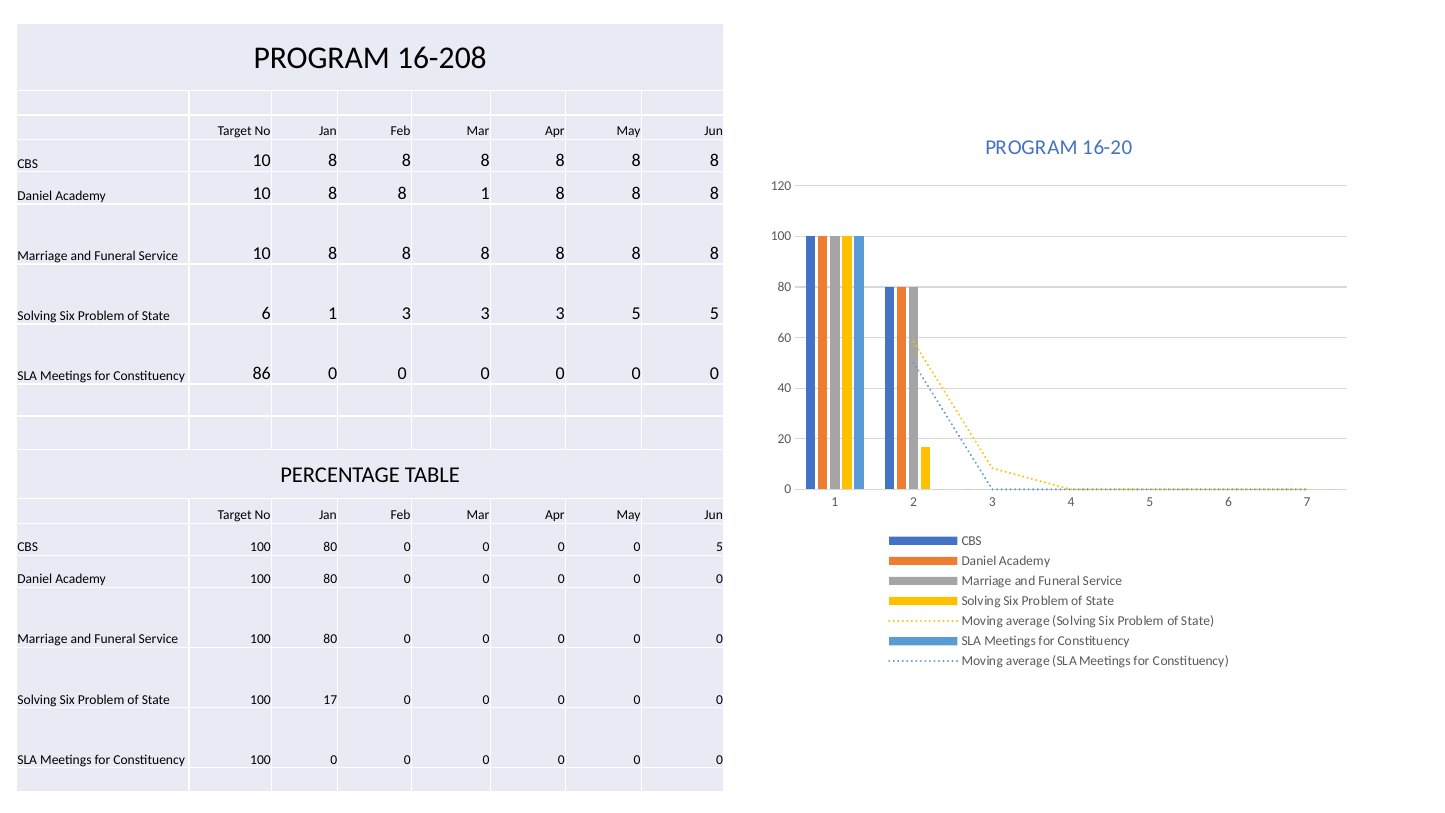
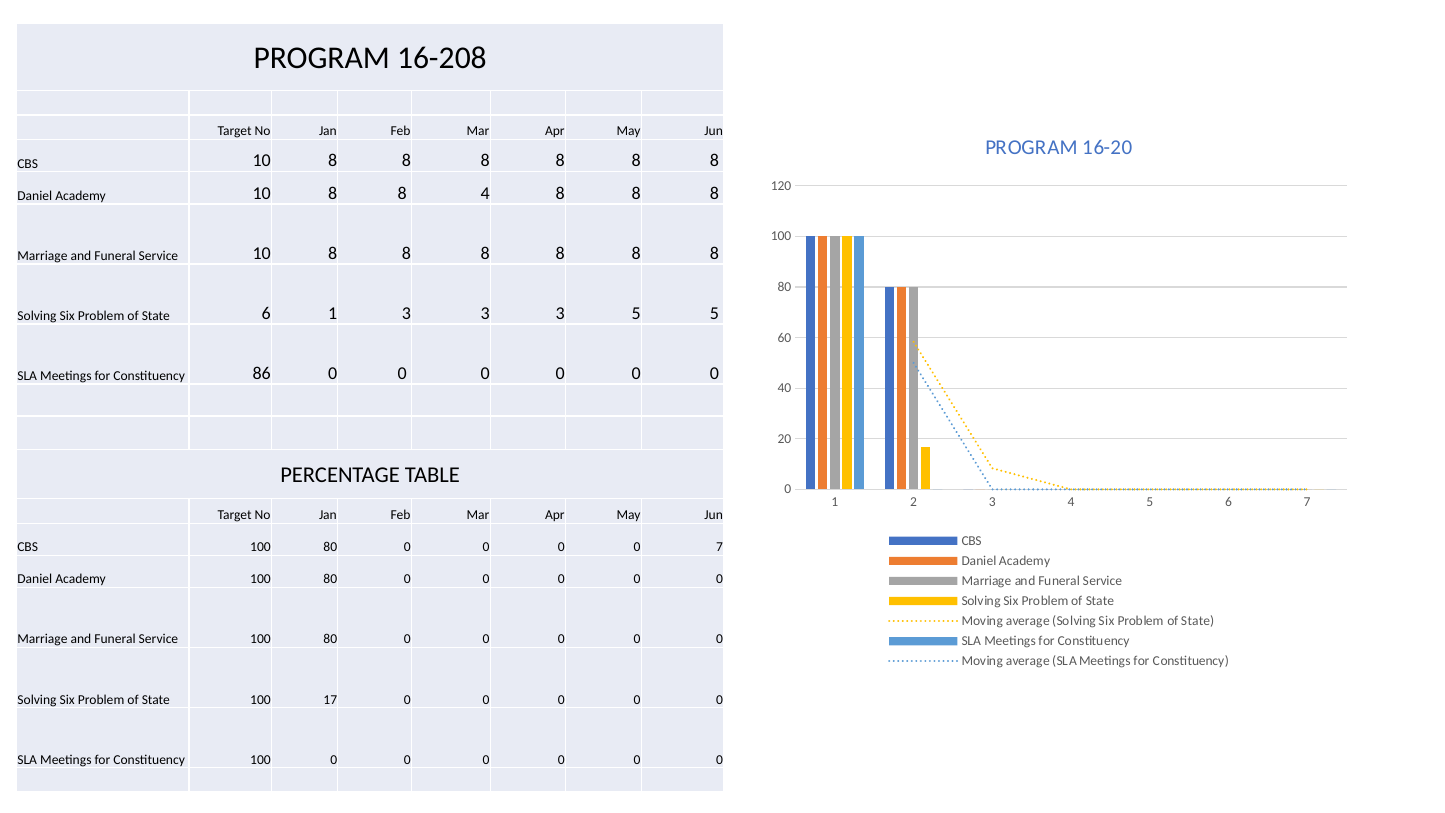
8 1: 1 -> 4 (485, 193)
0 5: 5 -> 7 (720, 547)
